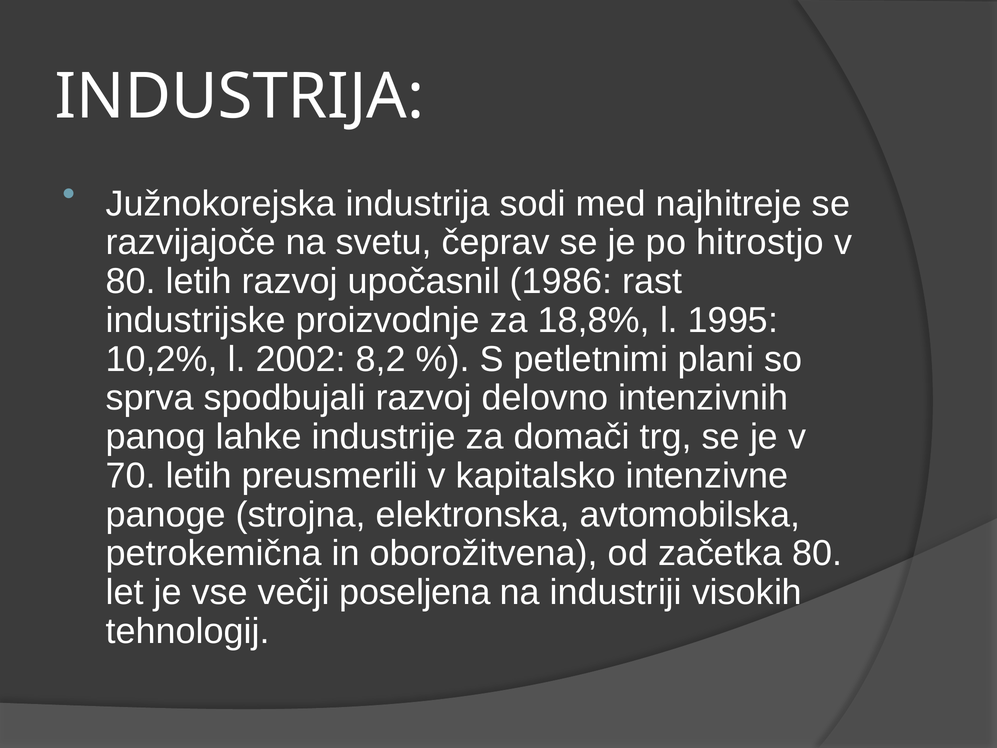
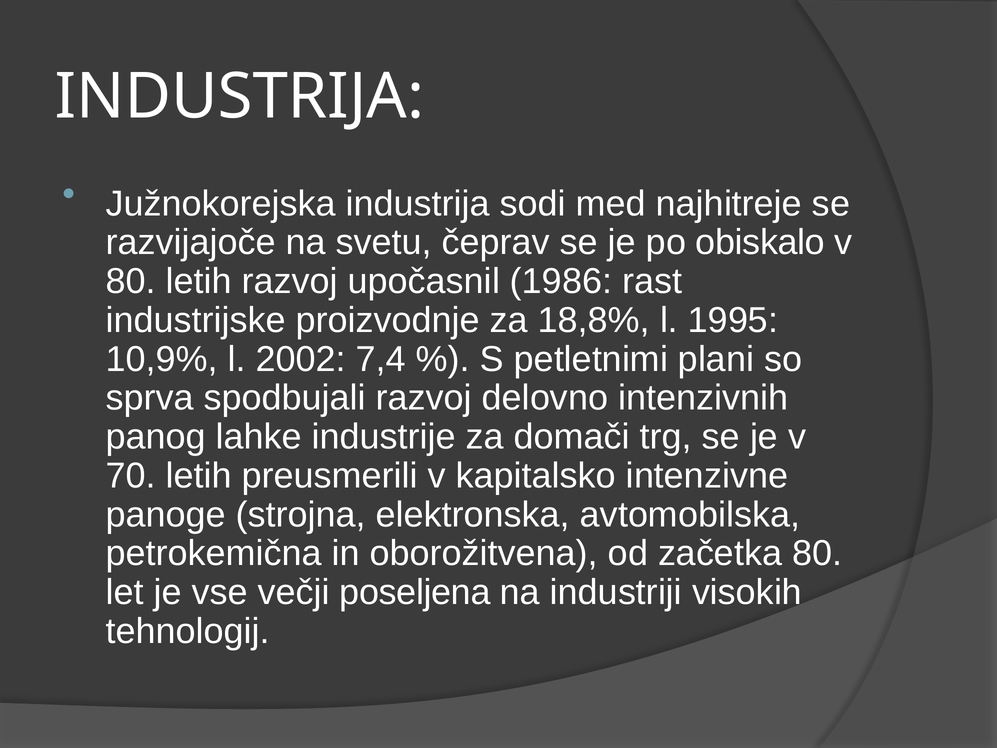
hitrostjo: hitrostjo -> obiskalo (760, 242)
10,2%: 10,2% -> 10,9% (162, 359)
8,2: 8,2 -> 7,4 (381, 359)
